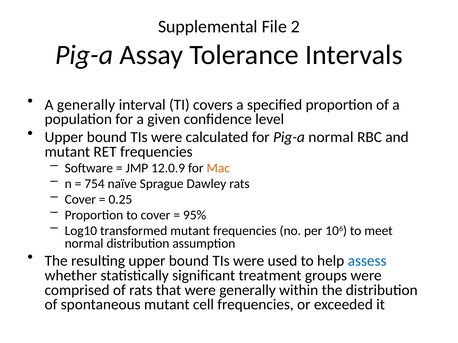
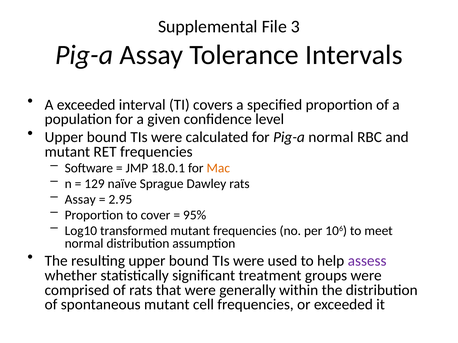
2: 2 -> 3 (295, 27)
A generally: generally -> exceeded (86, 105)
12.0.9: 12.0.9 -> 18.0.1 (168, 168)
754: 754 -> 129 (95, 184)
Cover: Cover -> Assay (80, 200)
0.25: 0.25 -> 2.95 (120, 200)
assess colour: blue -> purple (367, 261)
